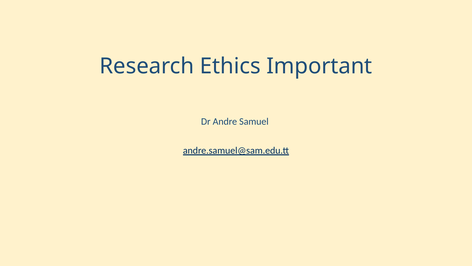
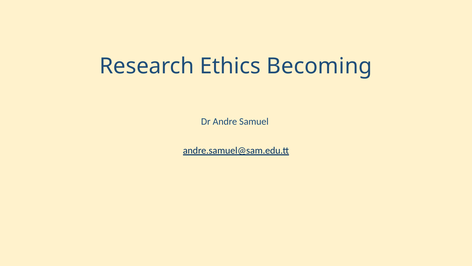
Important: Important -> Becoming (319, 66)
